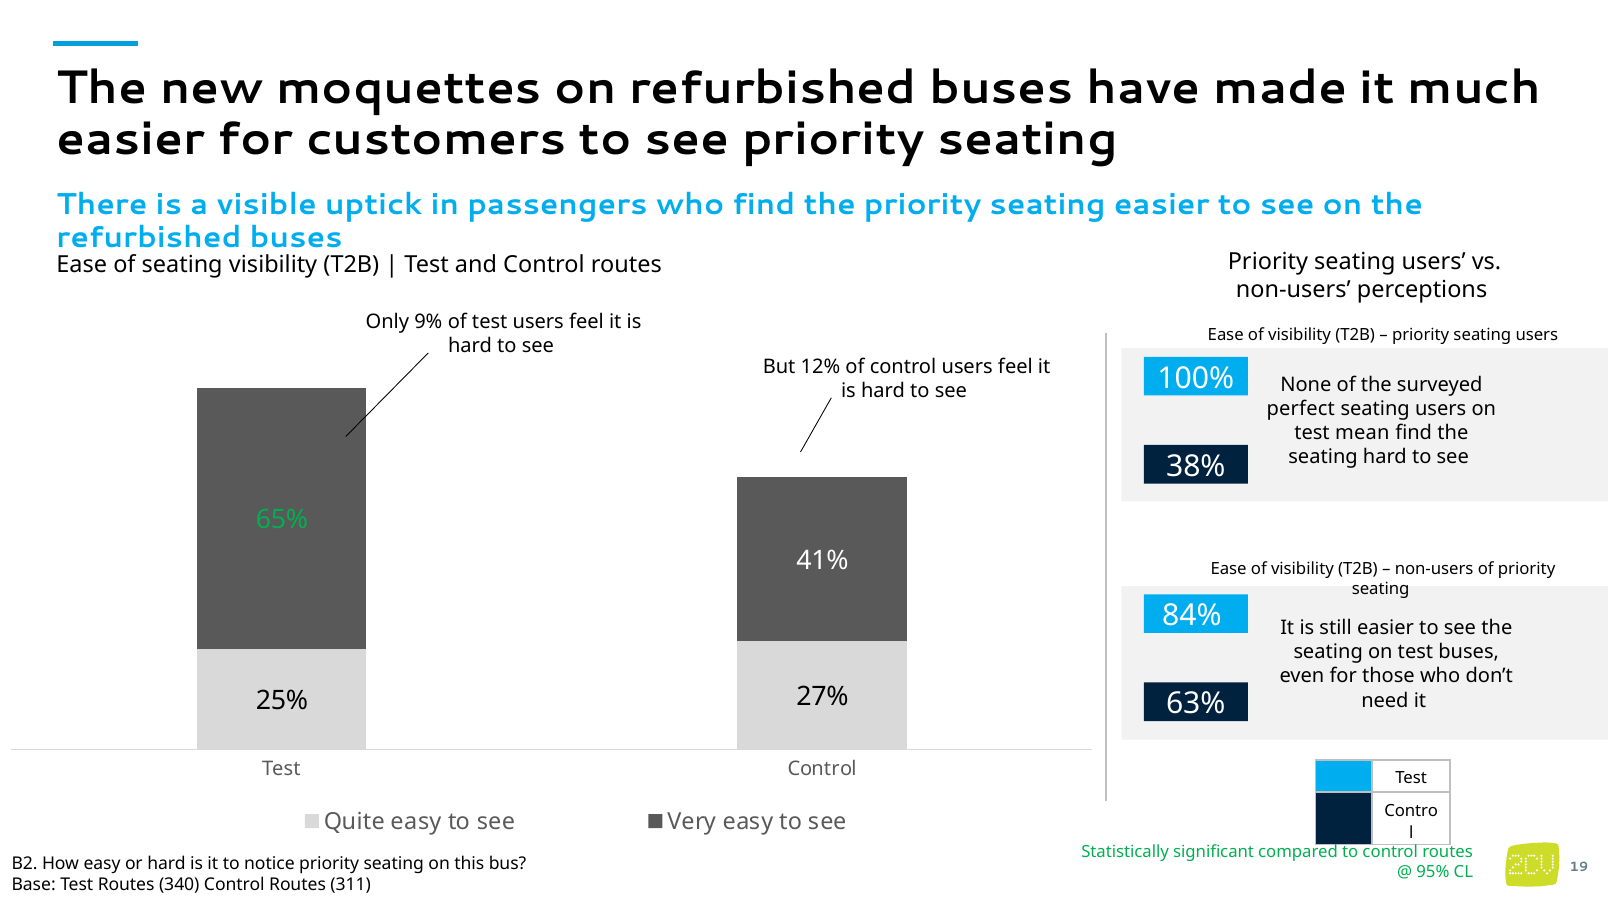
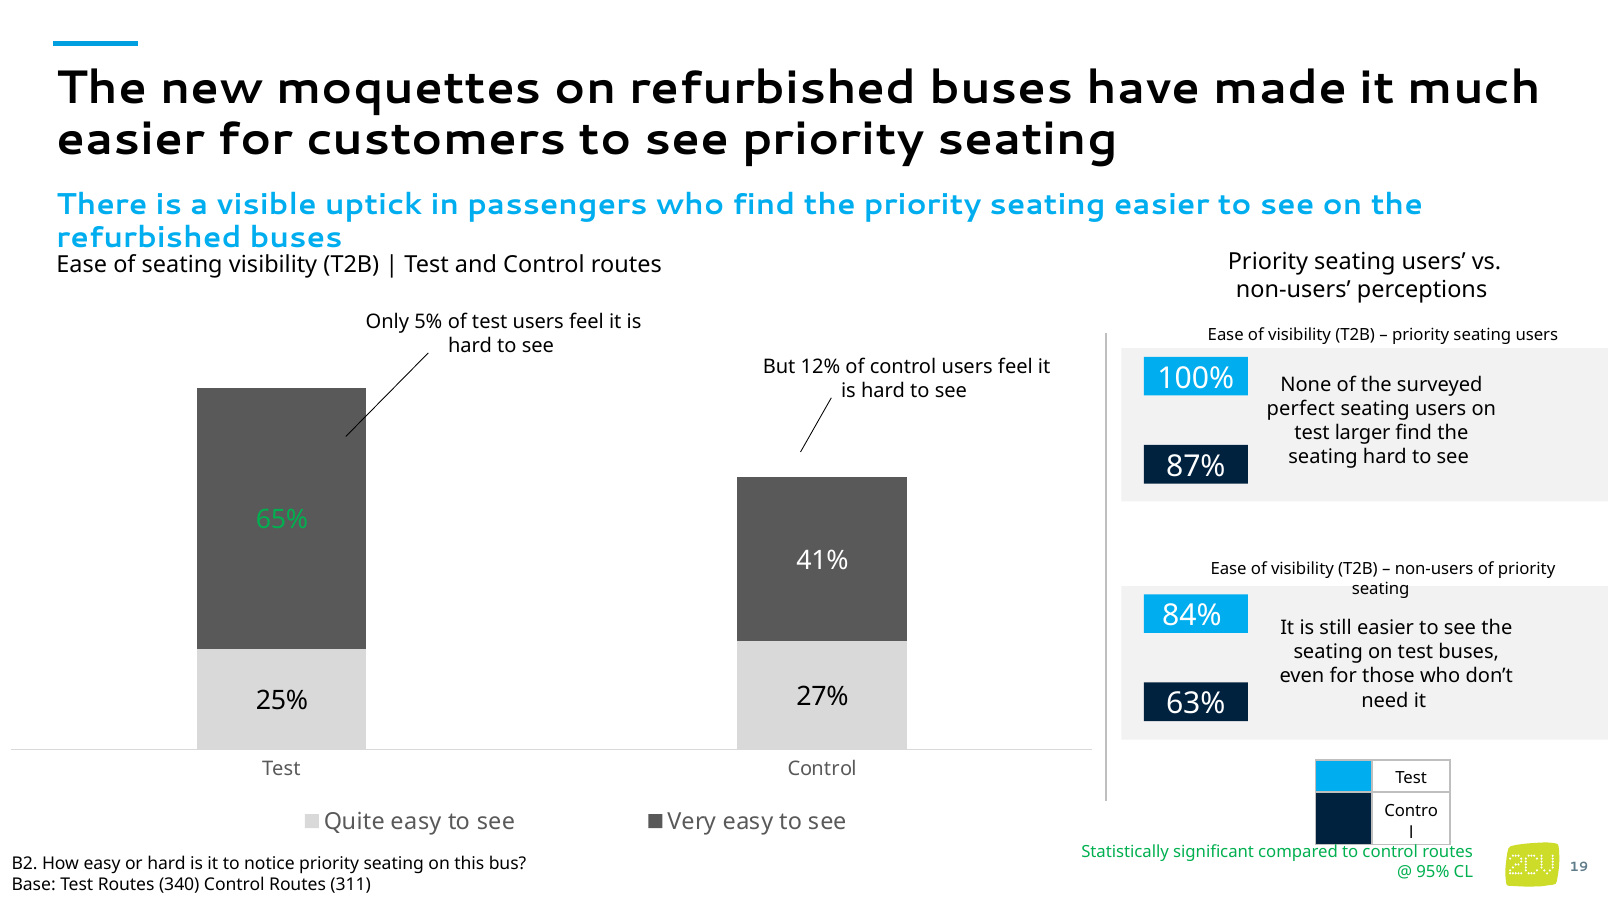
9%: 9% -> 5% (428, 322)
mean: mean -> larger (1363, 433)
38%: 38% -> 87% (1196, 467)
